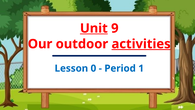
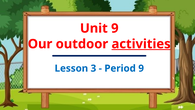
Unit underline: present -> none (94, 28)
0: 0 -> 3 (93, 68)
Period 1: 1 -> 9 (141, 68)
